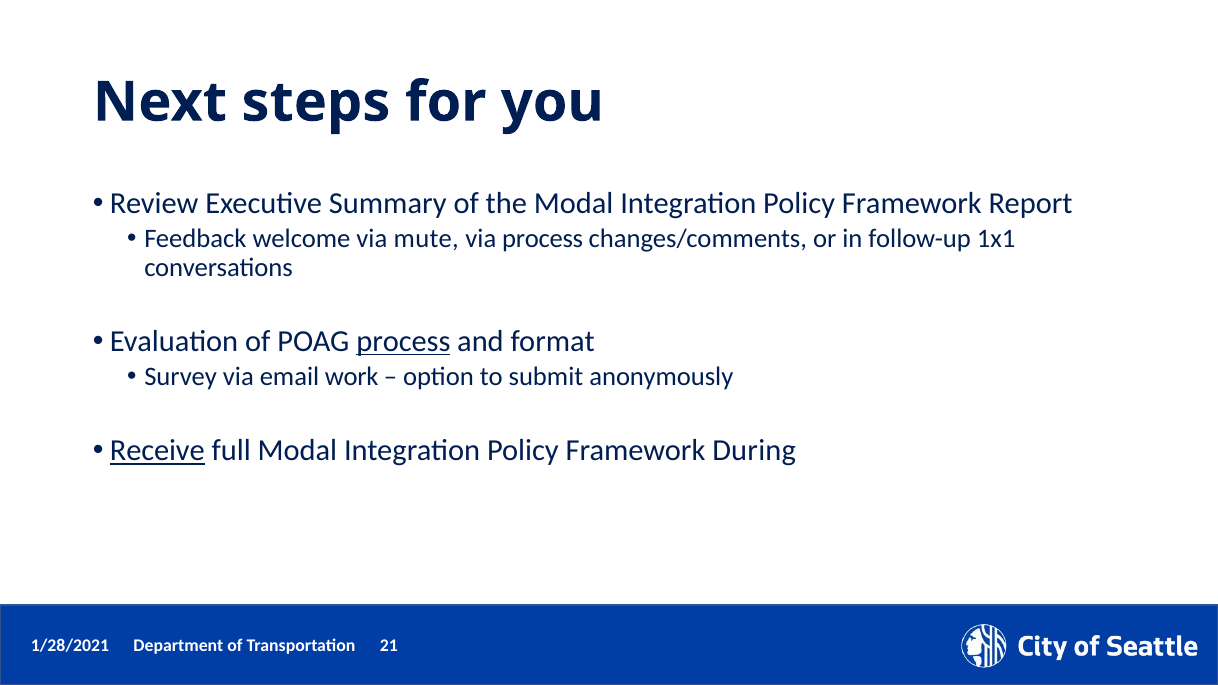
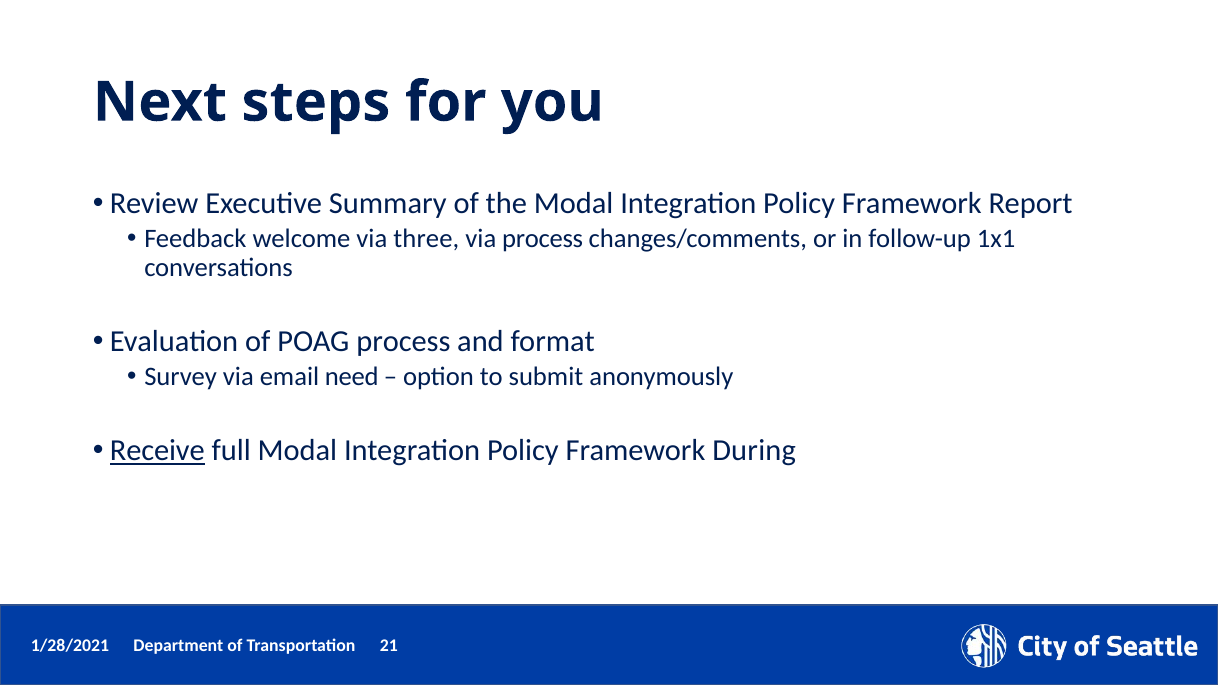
mute: mute -> three (426, 239)
process underline: present -> none (403, 341)
work: work -> need (352, 377)
